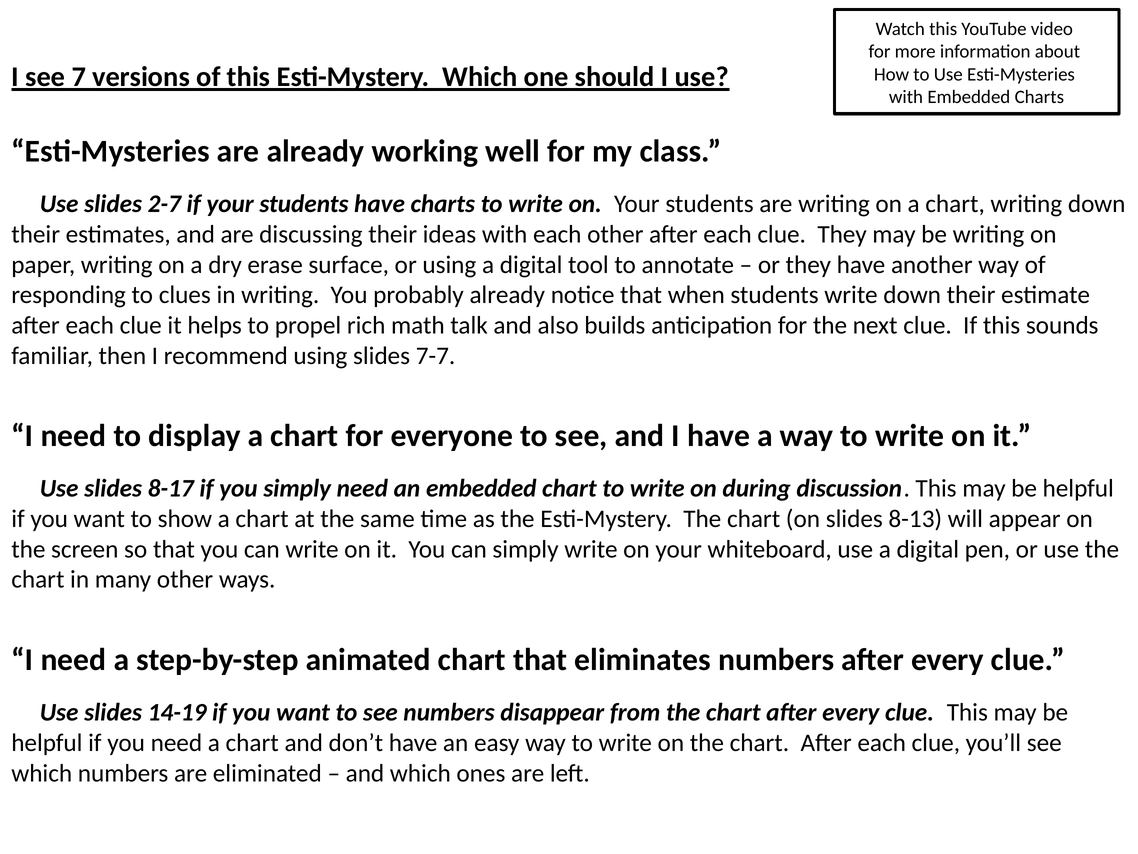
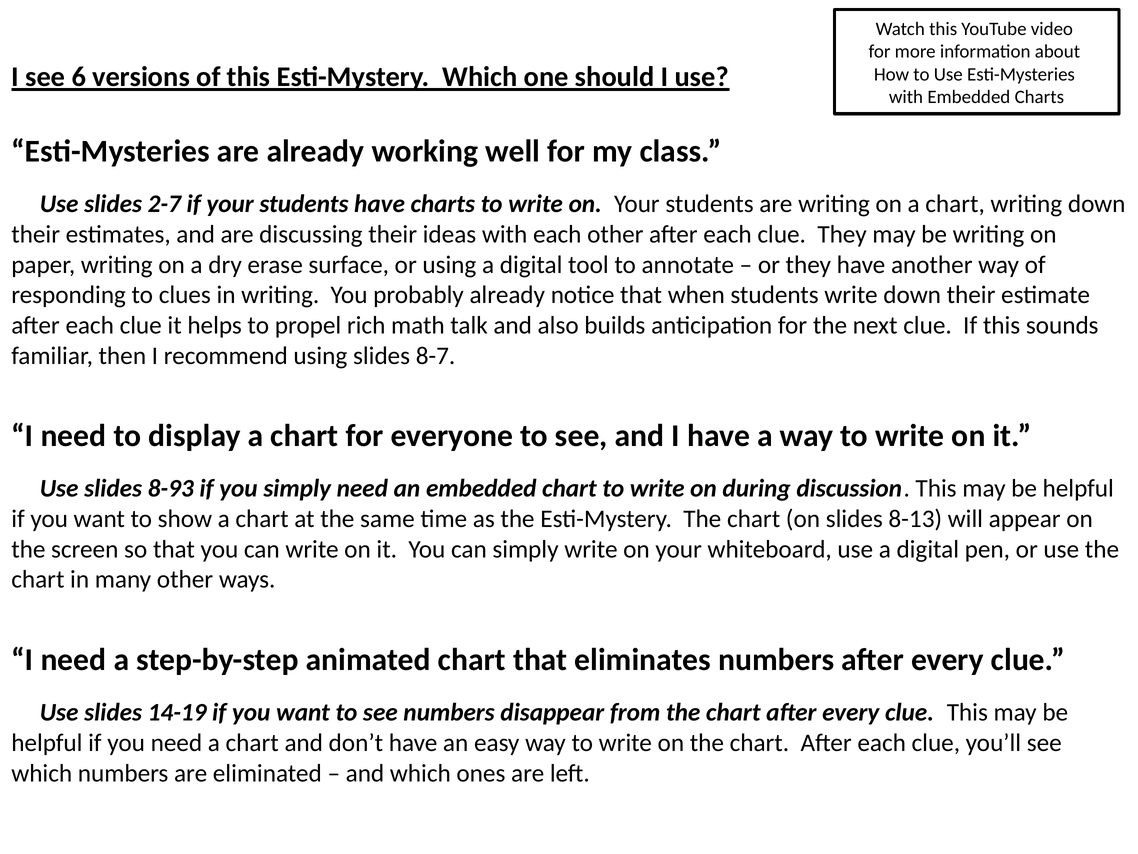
7: 7 -> 6 (79, 77)
7-7: 7-7 -> 8-7 (436, 356)
8-17: 8-17 -> 8-93 (171, 488)
